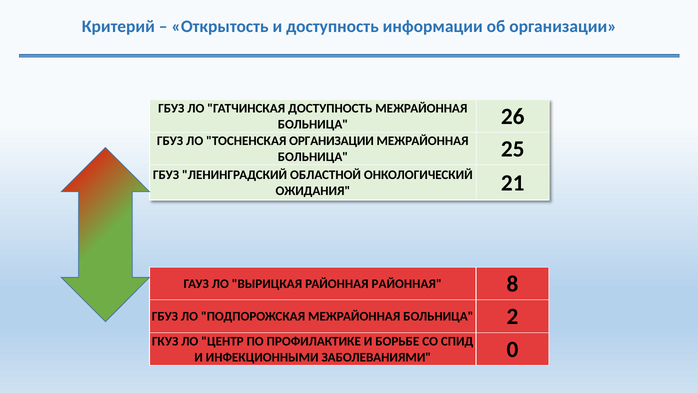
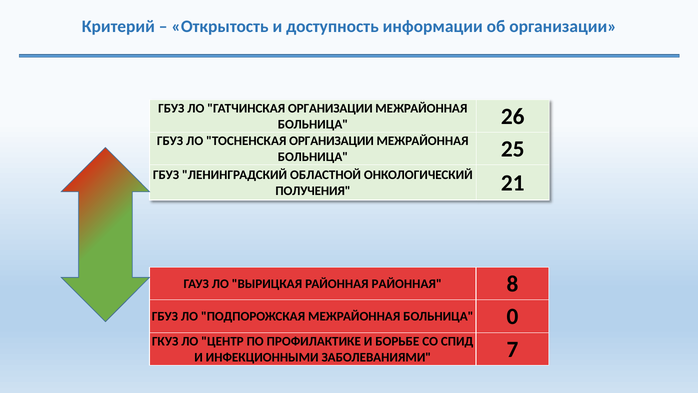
ДОСТУПНОСТЬ: ДОСТУПНОСТЬ -> ОРГАНИЗАЦИИ (330, 108)
ОЖИДАНИЯ: ОЖИДАНИЯ -> ПОЛУЧЕНИЯ (313, 191)
2: 2 -> 0 (512, 316)
0: 0 -> 7 (512, 349)
